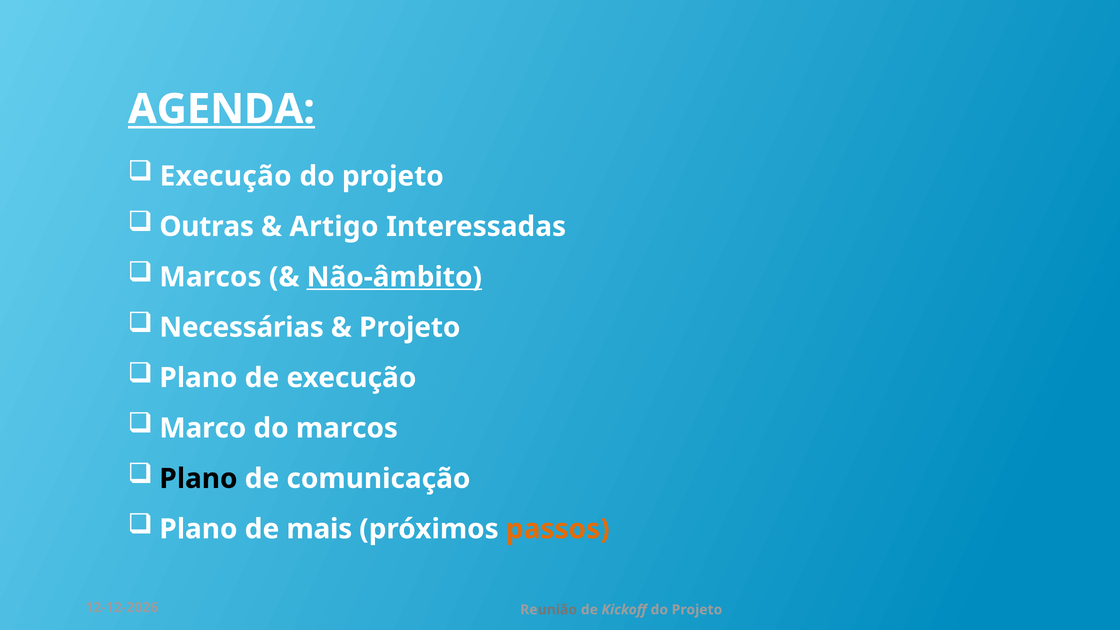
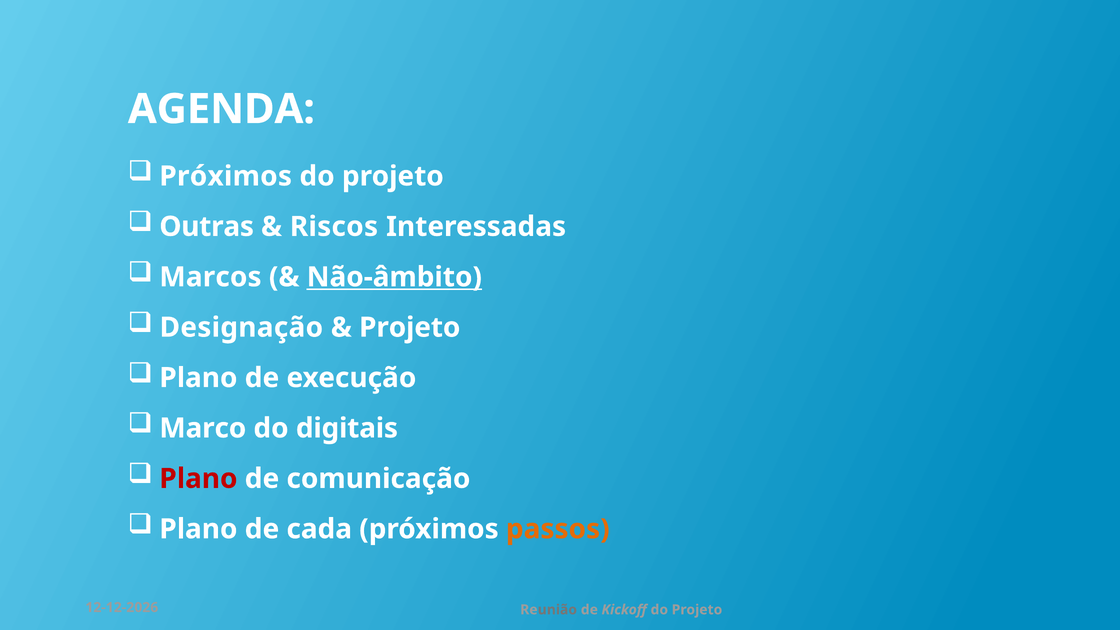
AGENDA underline: present -> none (221, 109)
Execução: Execução -> Próximos (226, 176)
Artigo: Artigo -> Riscos (334, 227)
Necessárias: Necessárias -> Designação (241, 327)
do marcos: marcos -> digitais (347, 428)
Plano colour: black -> red (198, 479)
mais: mais -> cada (319, 529)
